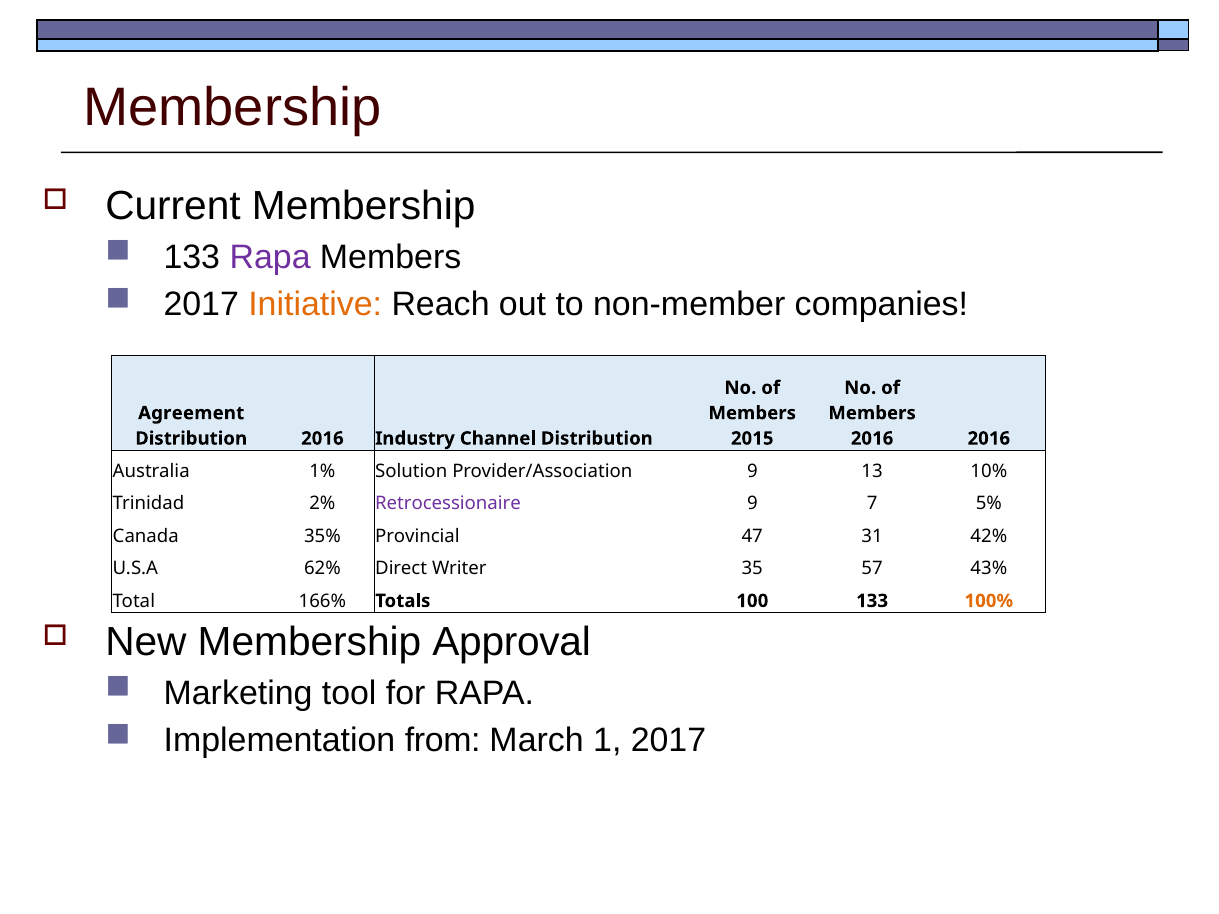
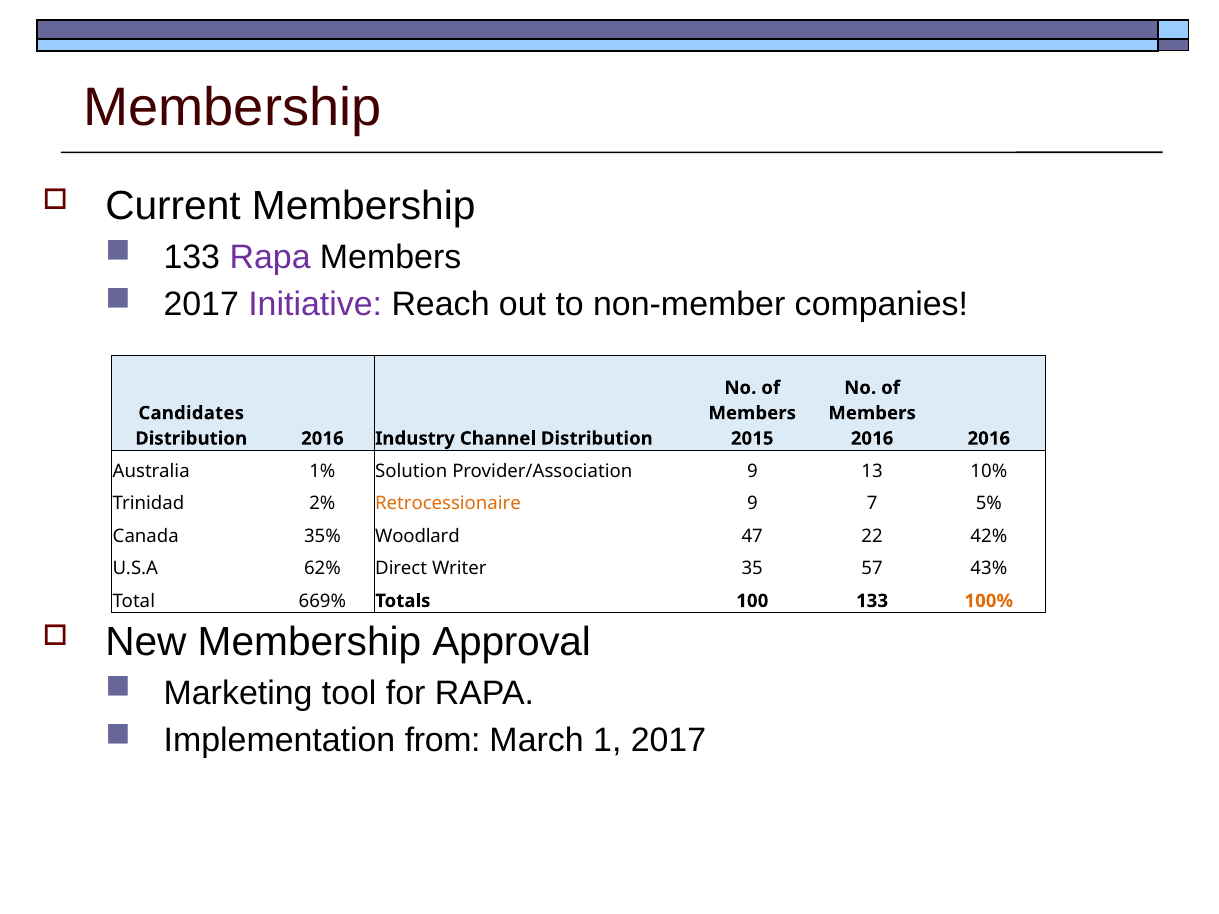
Initiative colour: orange -> purple (315, 304)
Agreement: Agreement -> Candidates (191, 413)
Retrocessionaire colour: purple -> orange (448, 504)
Provincial: Provincial -> Woodlard (417, 536)
31: 31 -> 22 (872, 536)
166%: 166% -> 669% (322, 601)
